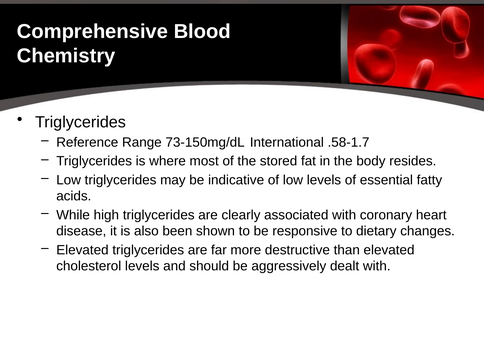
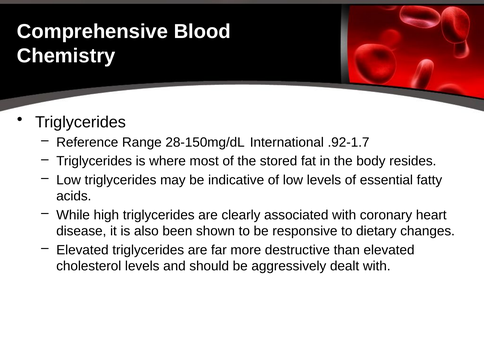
73-150mg/dL: 73-150mg/dL -> 28-150mg/dL (205, 142)
.58-1.7: .58-1.7 -> .92-1.7 (349, 142)
